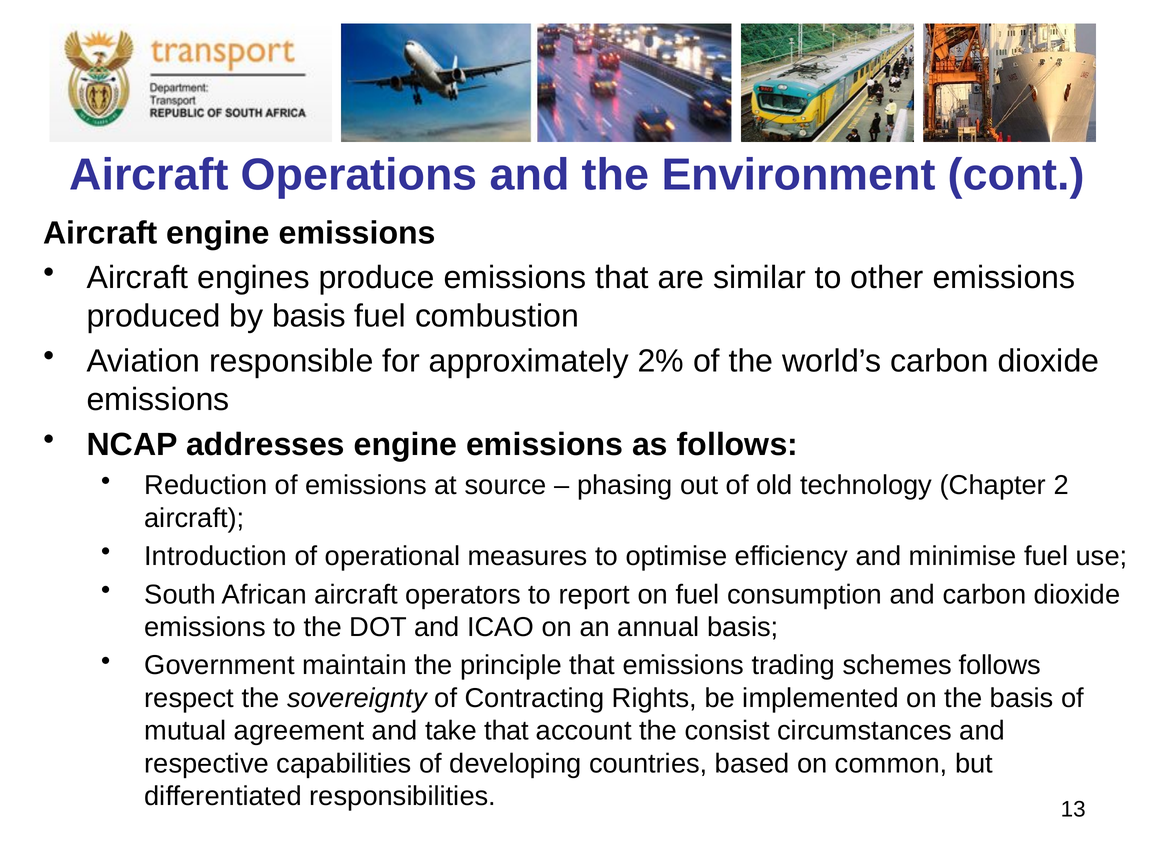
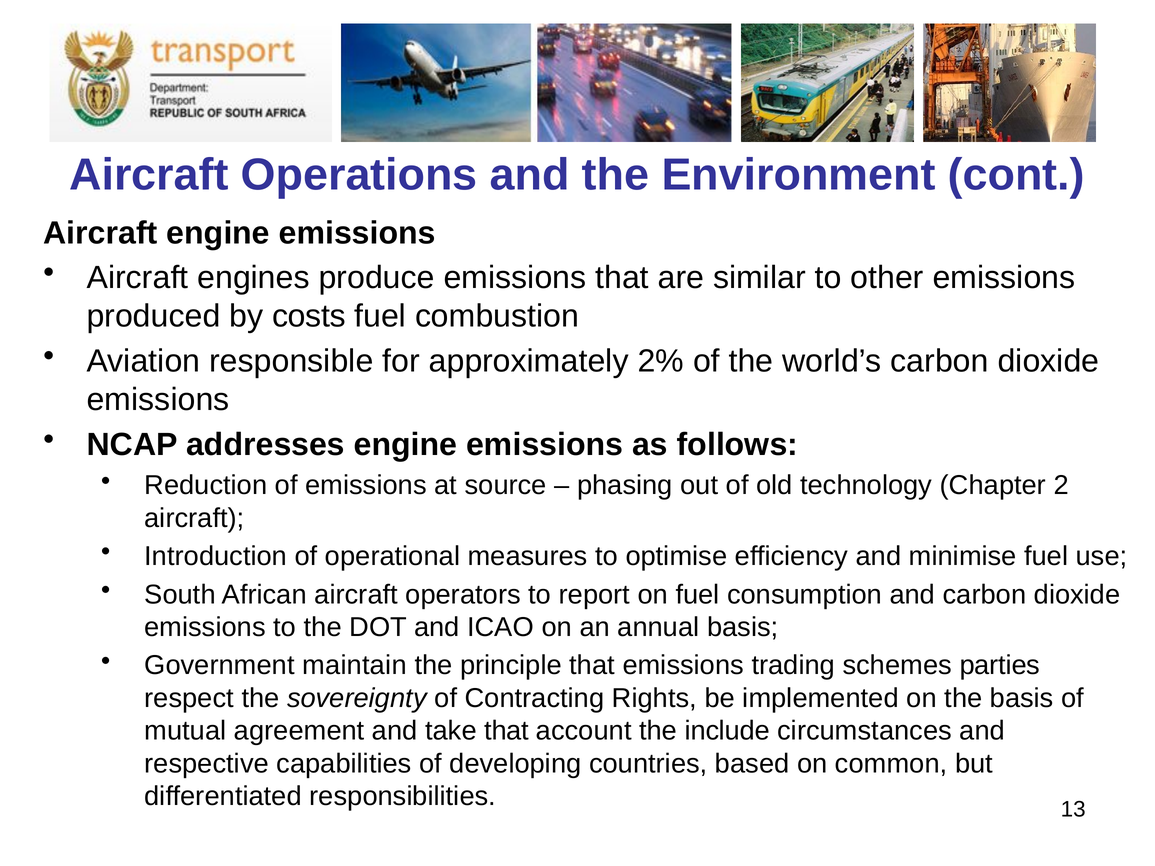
by basis: basis -> costs (309, 316)
schemes follows: follows -> parties (1000, 666)
consist: consist -> include (727, 731)
